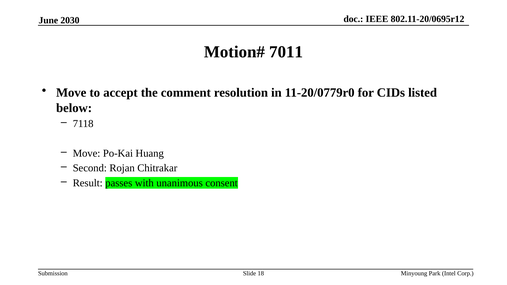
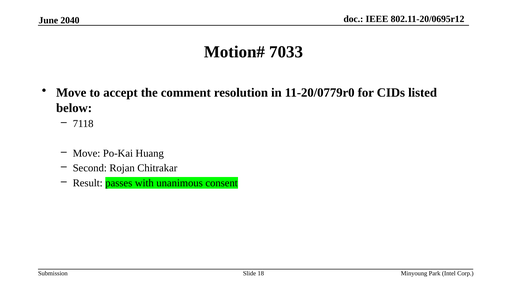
2030: 2030 -> 2040 (70, 20)
7011: 7011 -> 7033 (286, 52)
